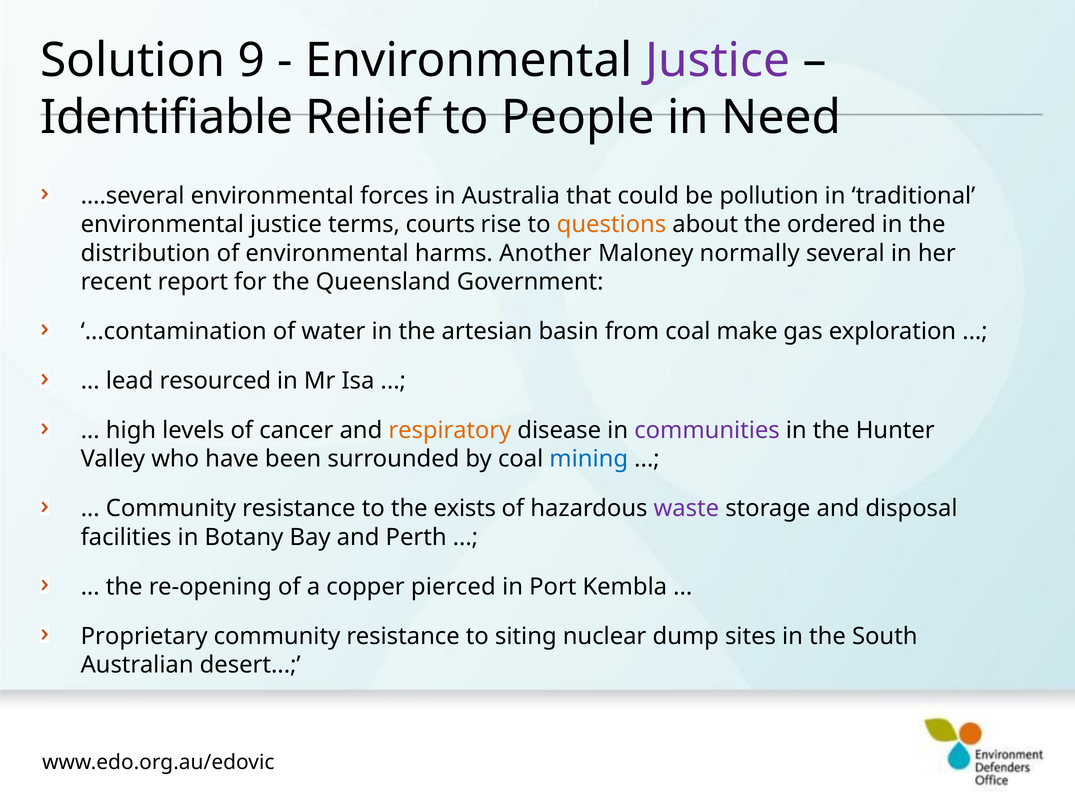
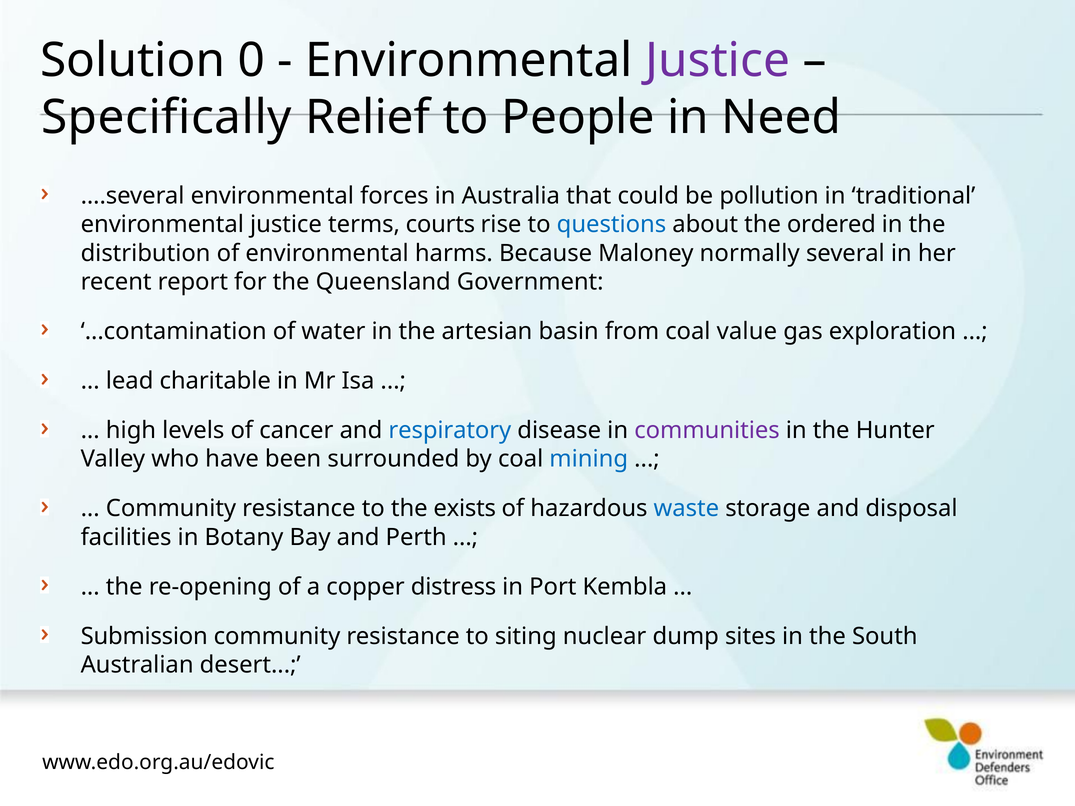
9: 9 -> 0 (251, 60)
Identifiable: Identifiable -> Specifically (166, 118)
questions colour: orange -> blue (611, 225)
Another: Another -> Because (546, 253)
make: make -> value (747, 331)
resourced: resourced -> charitable (215, 381)
respiratory colour: orange -> blue (450, 431)
waste colour: purple -> blue (686, 509)
pierced: pierced -> distress (454, 587)
Proprietary: Proprietary -> Submission (144, 637)
